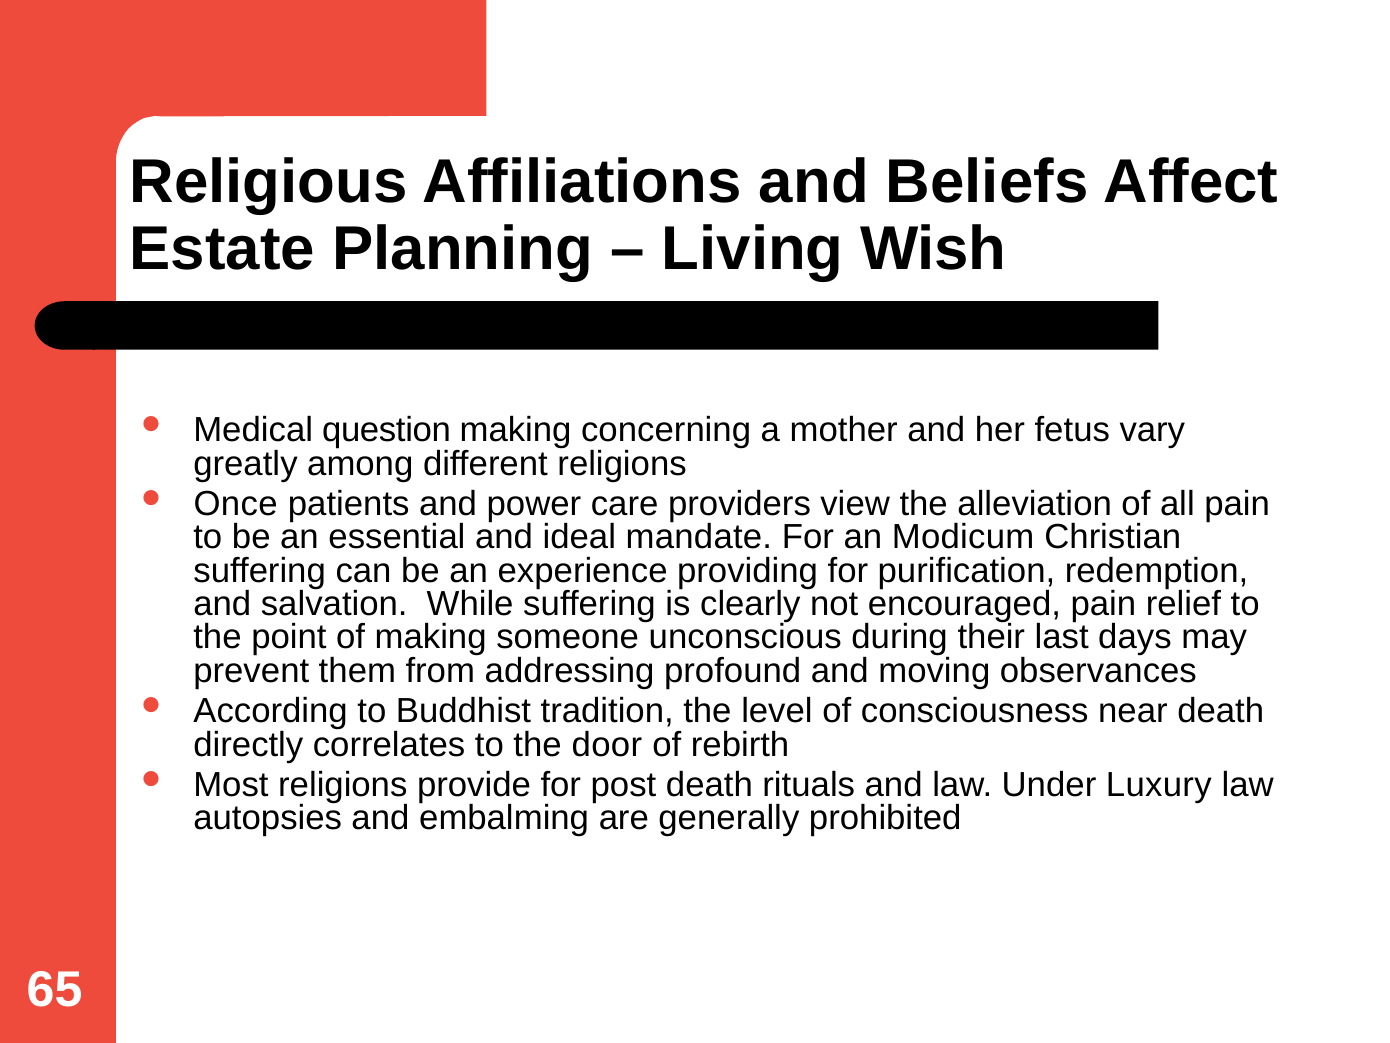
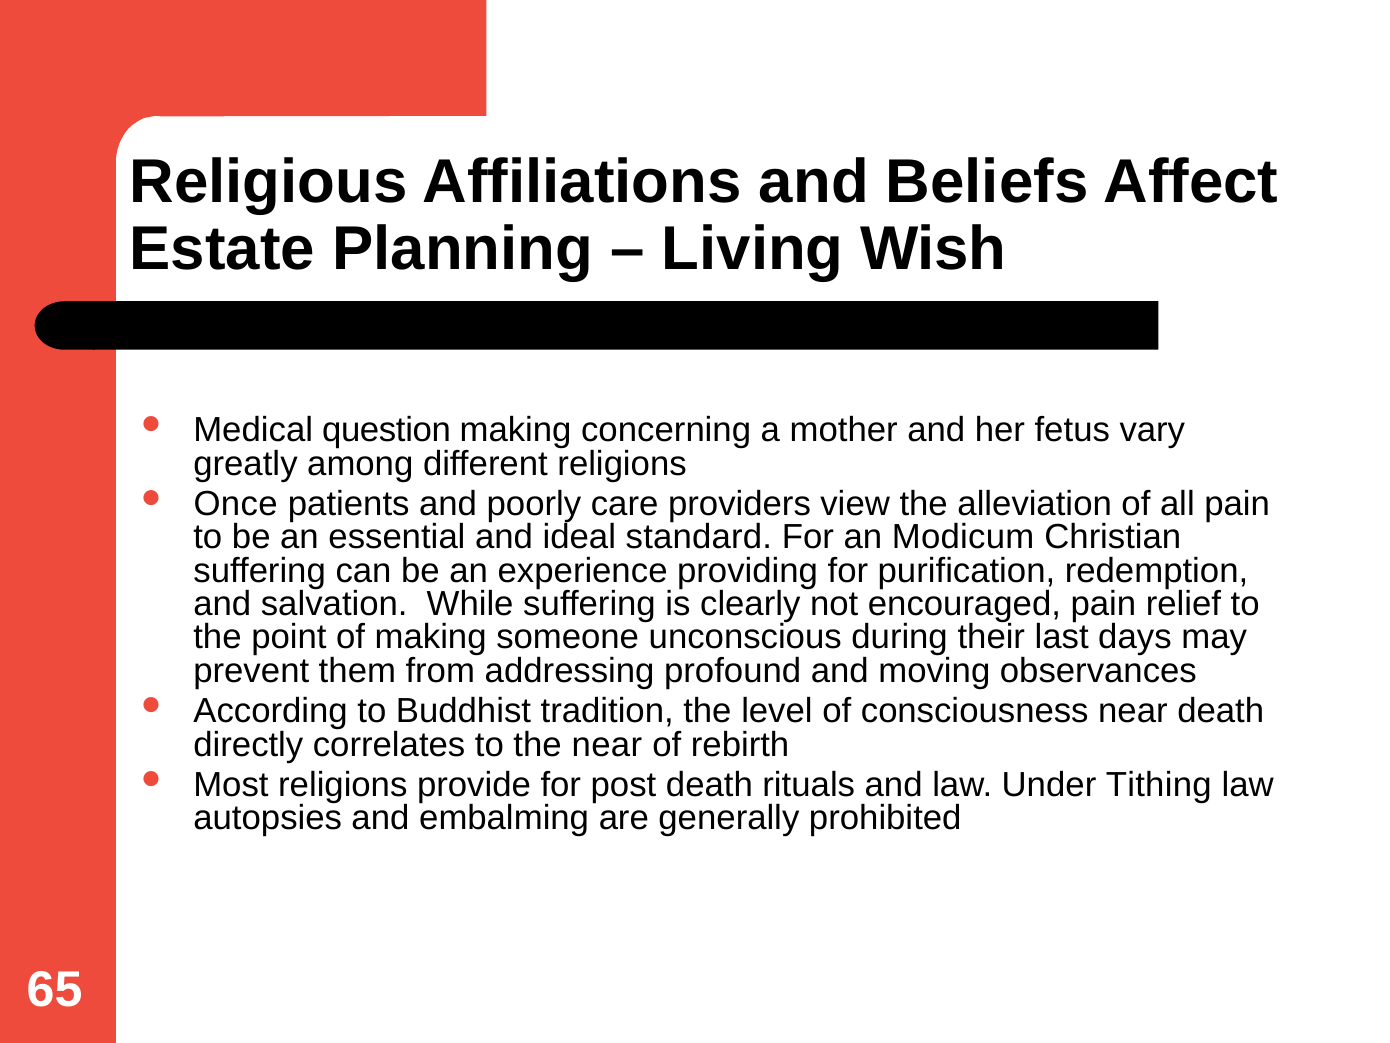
power: power -> poorly (534, 504)
mandate: mandate -> standard (699, 537)
the door: door -> near (607, 744)
Luxury: Luxury -> Tithing (1159, 785)
